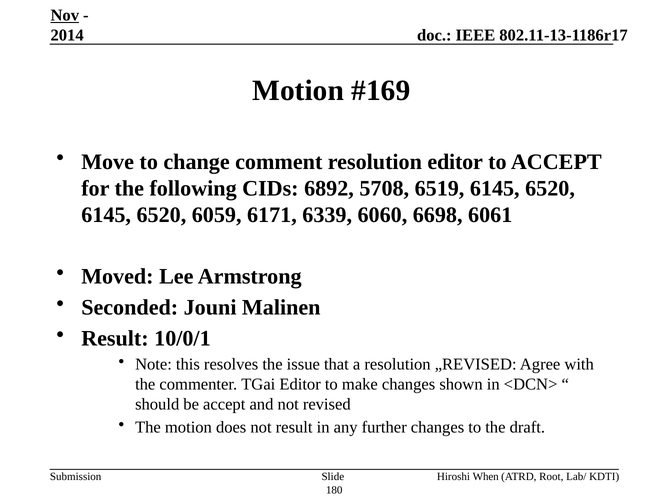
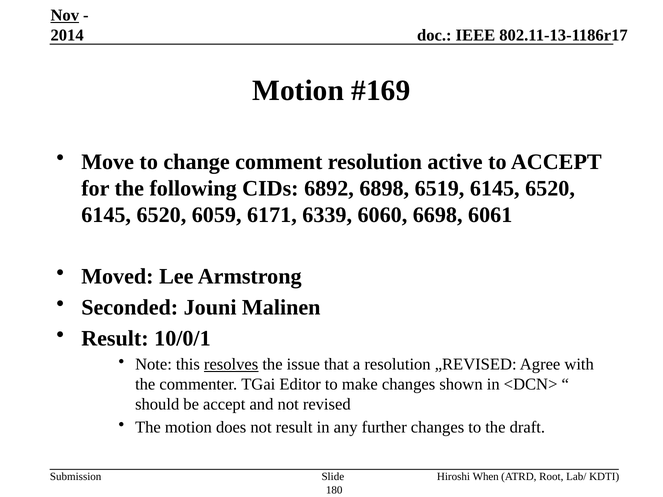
resolution editor: editor -> active (455, 162)
5708: 5708 -> 6898 (384, 188)
resolves underline: none -> present (231, 365)
